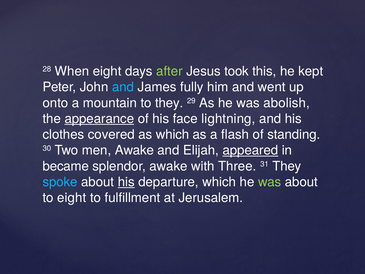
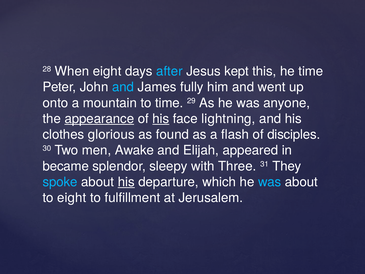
after colour: light green -> light blue (169, 71)
took: took -> kept (237, 71)
he kept: kept -> time (311, 71)
to they: they -> time (169, 103)
abolish: abolish -> anyone (287, 103)
his underline: none -> present (161, 119)
covered: covered -> glorious (111, 134)
as which: which -> found (172, 134)
standing: standing -> disciples (294, 134)
appeared underline: present -> none (250, 150)
splendor awake: awake -> sleepy (168, 166)
was colour: light green -> light blue (270, 182)
